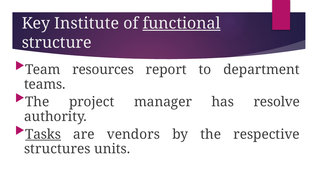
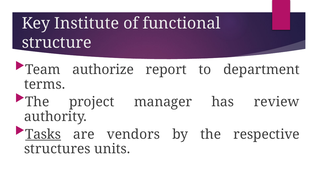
functional underline: present -> none (182, 23)
resources: resources -> authorize (103, 70)
teams: teams -> terms (45, 84)
resolve: resolve -> review (277, 102)
